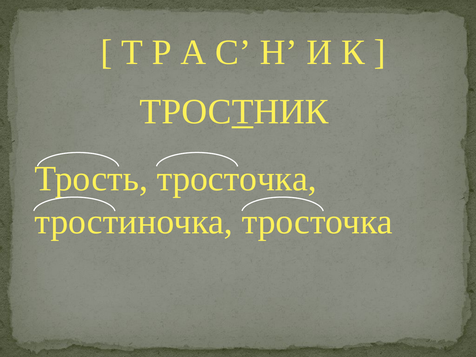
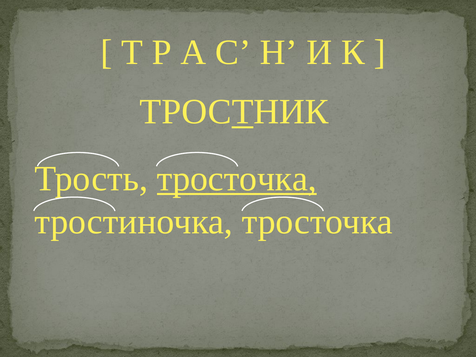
тросточка underline: none -> present (237, 179)
